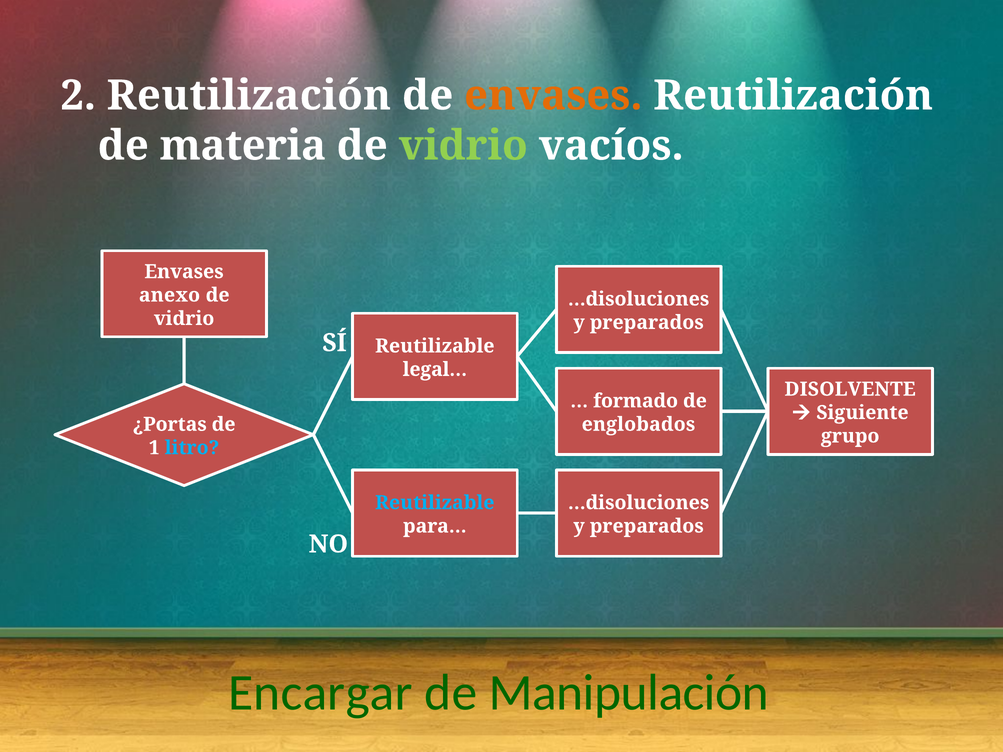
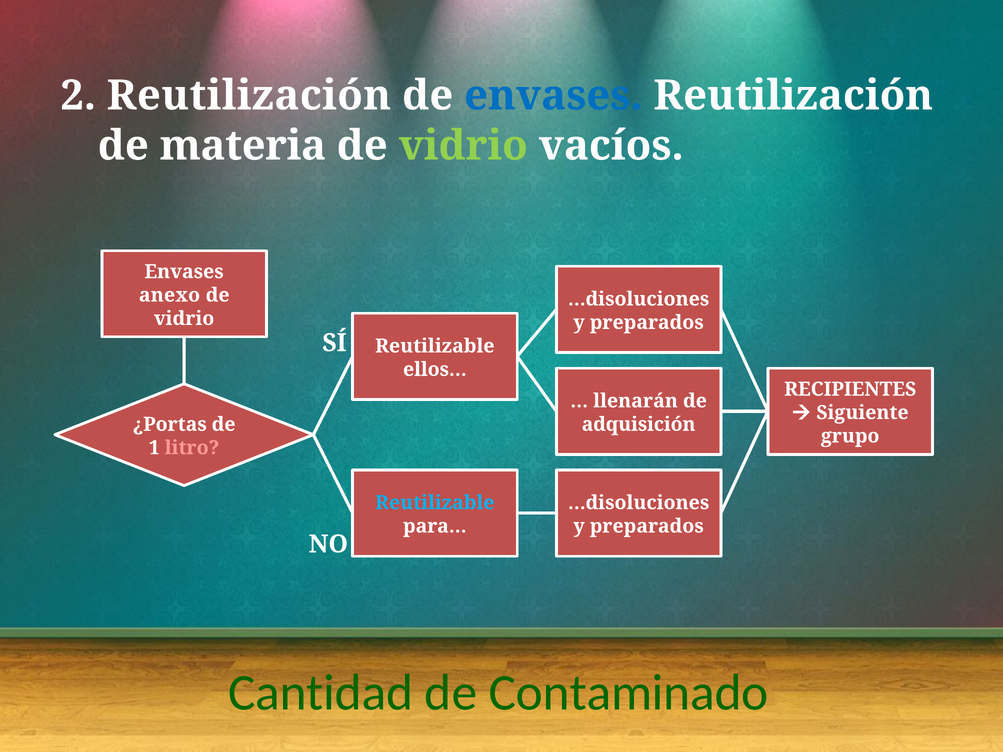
envases colour: orange -> blue (553, 96)
legal…: legal… -> ellos… (435, 370)
DISOLVENTE: DISOLVENTE -> RECIPIENTES (850, 389)
formado: formado -> llenarán (636, 401)
englobados: englobados -> adquisición (639, 424)
litro colour: light blue -> pink (192, 448)
Encargar: Encargar -> Cantidad (321, 693)
Manipulación: Manipulación -> Contaminado (629, 693)
